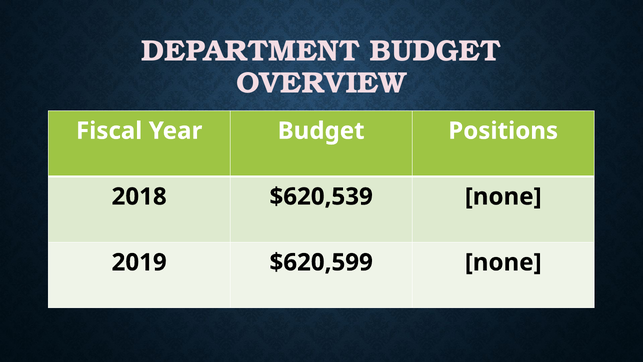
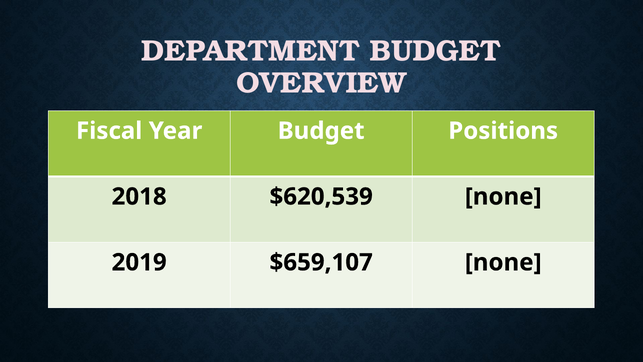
$620,599: $620,599 -> $659,107 (321, 262)
